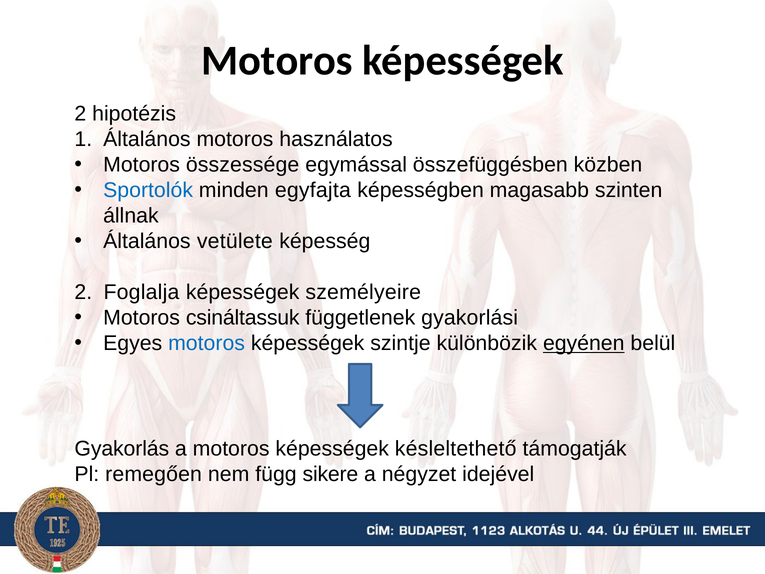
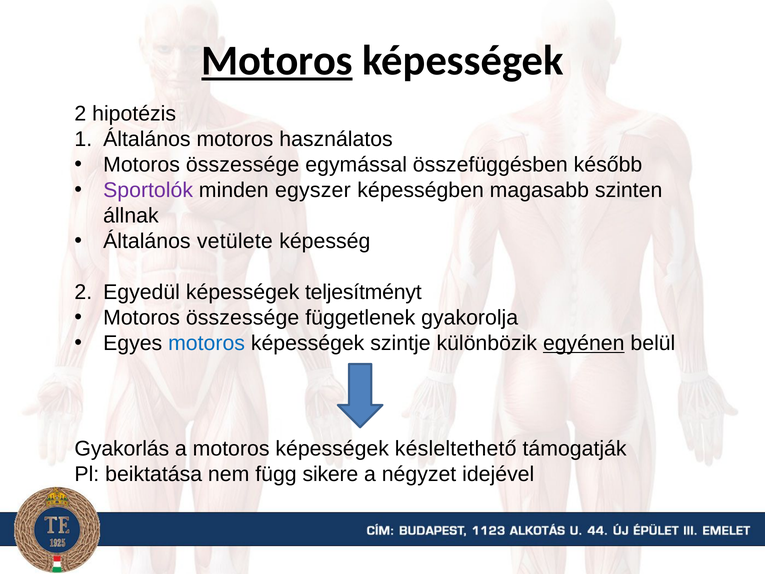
Motoros underline: none -> present (277, 61)
közben: közben -> később (608, 165)
Sportolók colour: blue -> purple (148, 190)
egyfajta: egyfajta -> egyszer (313, 190)
Foglalja: Foglalja -> Egyedül (142, 292)
személyeire: személyeire -> teljesítményt (363, 292)
csináltassuk: csináltassuk -> összessége (243, 318)
gyakorlási: gyakorlási -> gyakorolja (470, 318)
remegően: remegően -> beiktatása (154, 474)
